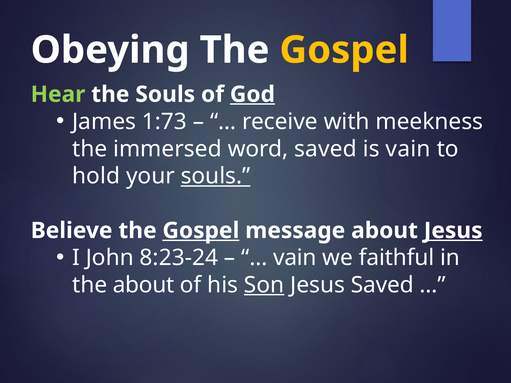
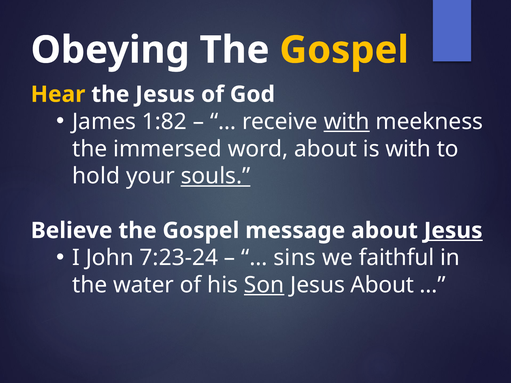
Hear colour: light green -> yellow (58, 94)
the Souls: Souls -> Jesus (165, 94)
God underline: present -> none (252, 94)
1:73: 1:73 -> 1:82 (164, 122)
with underline: none -> present (347, 122)
word saved: saved -> about (326, 149)
is vain: vain -> with (408, 149)
Gospel underline: present -> none (201, 231)
8:23-24: 8:23-24 -> 7:23-24 (179, 258)
vain: vain -> sins (295, 258)
the about: about -> water (144, 285)
Jesus Saved: Saved -> About (382, 285)
